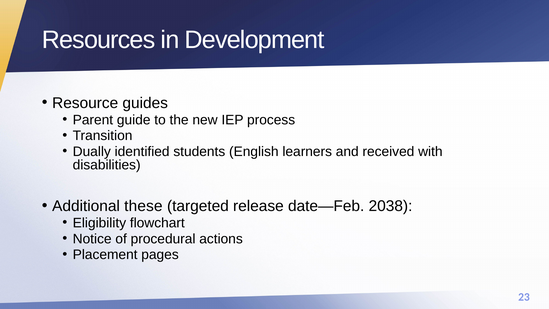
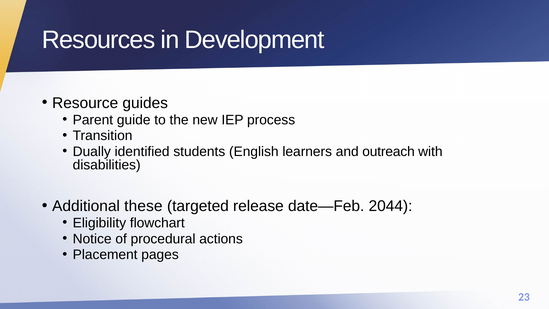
received: received -> outreach (388, 152)
2038: 2038 -> 2044 (391, 206)
